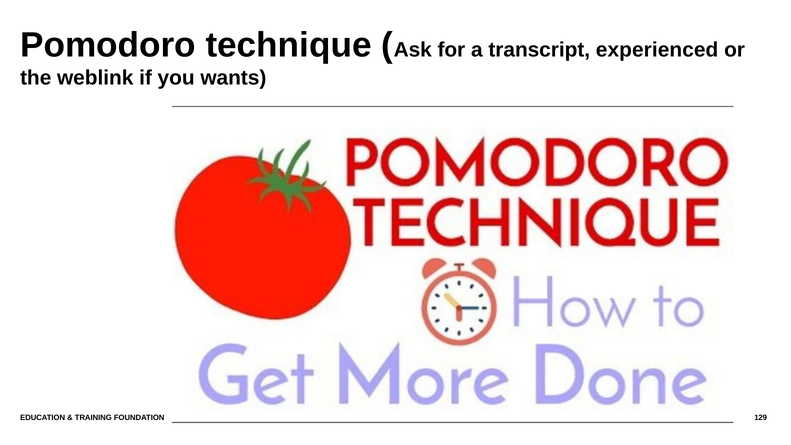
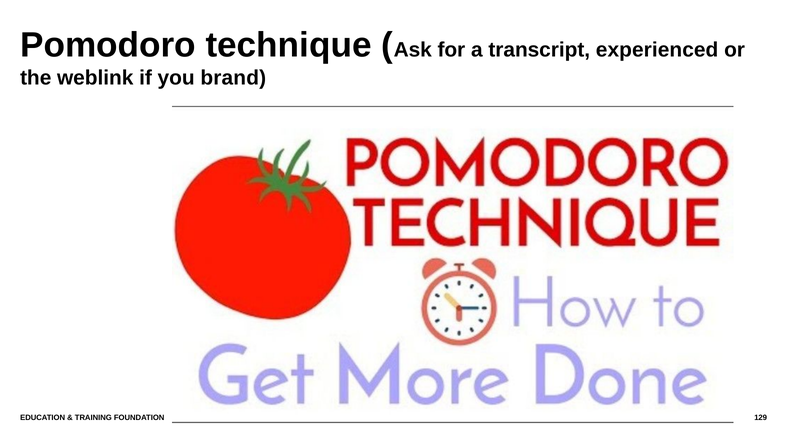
wants: wants -> brand (233, 78)
